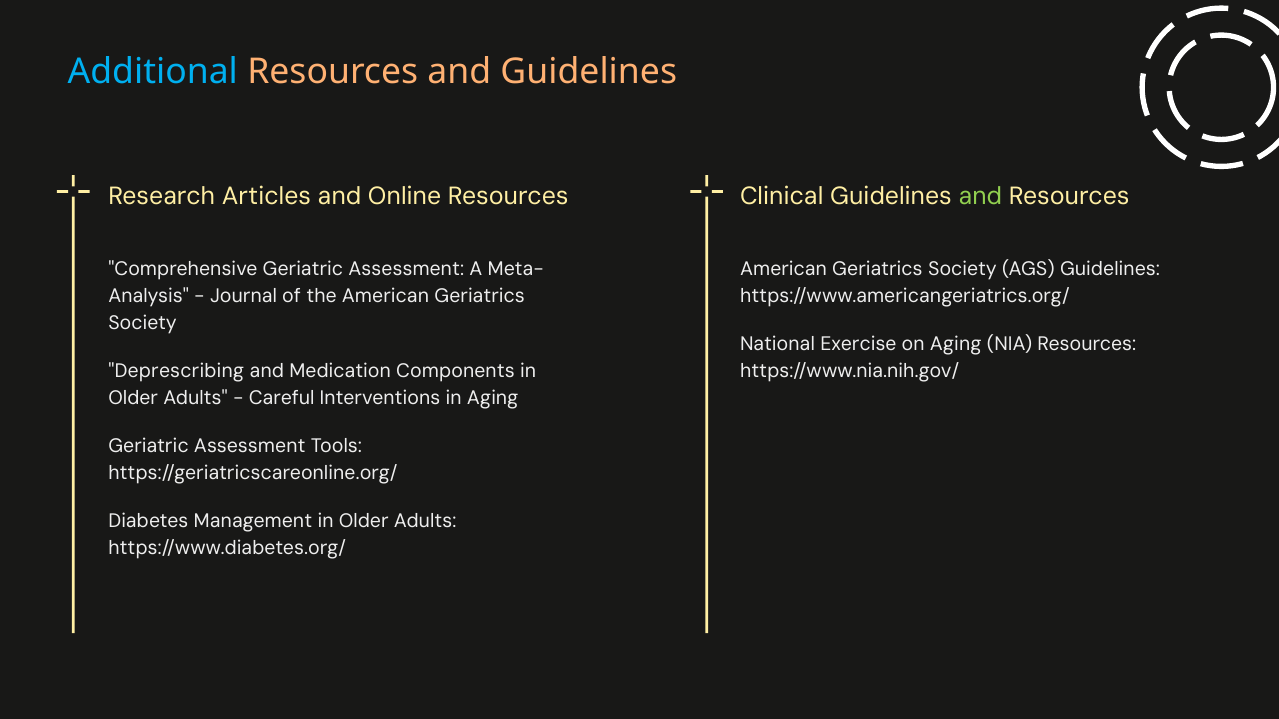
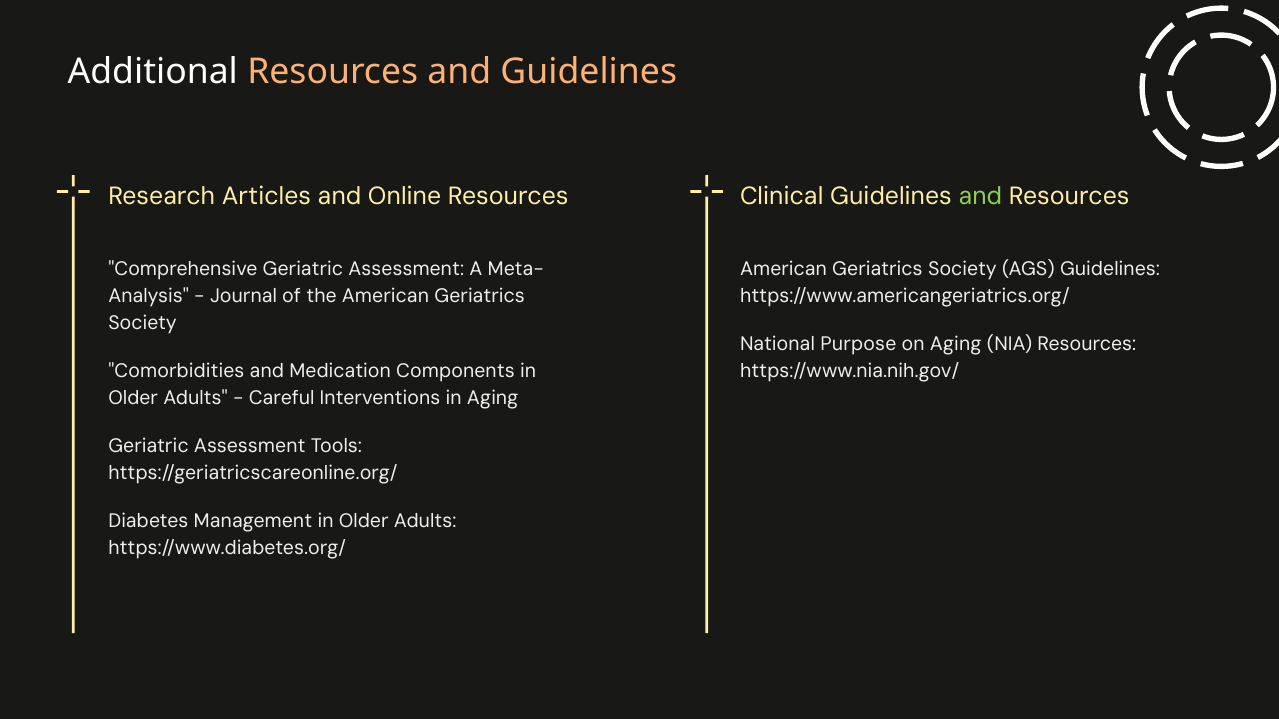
Additional colour: light blue -> white (153, 72)
Exercise: Exercise -> Purpose (858, 344)
Deprescribing: Deprescribing -> Comorbidities (176, 371)
